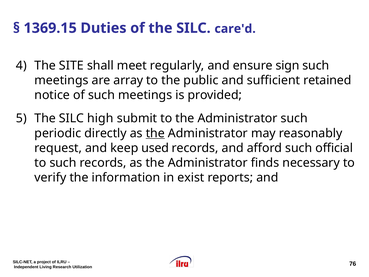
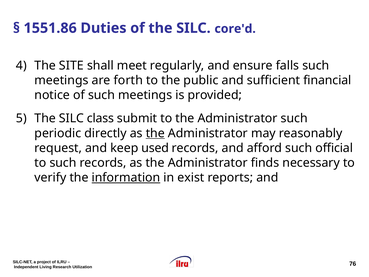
1369.15: 1369.15 -> 1551.86 (50, 28)
care'd: care'd -> core'd (235, 29)
sign: sign -> falls (287, 65)
array: array -> forth (128, 80)
retained: retained -> financial (327, 80)
high: high -> class (100, 118)
information underline: none -> present (126, 177)
